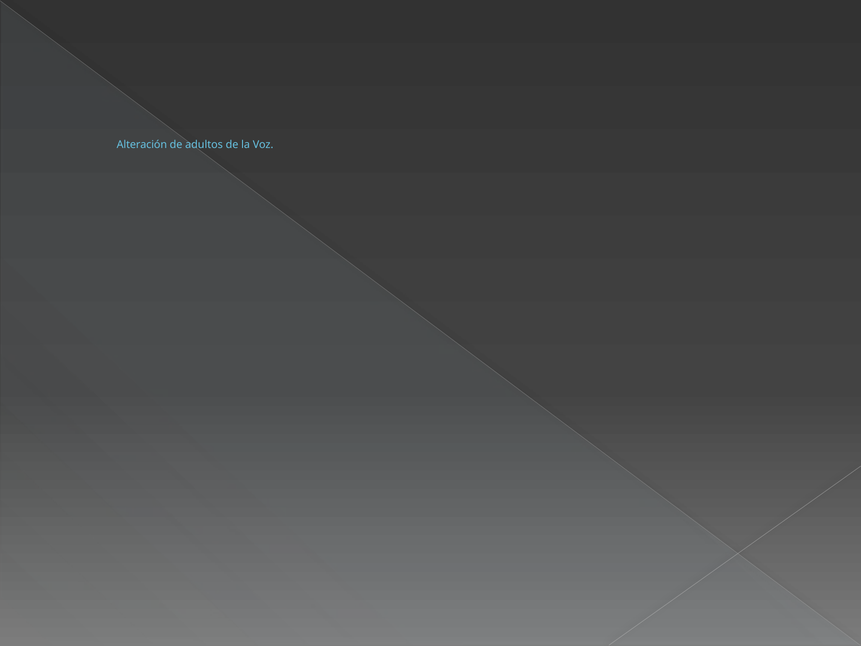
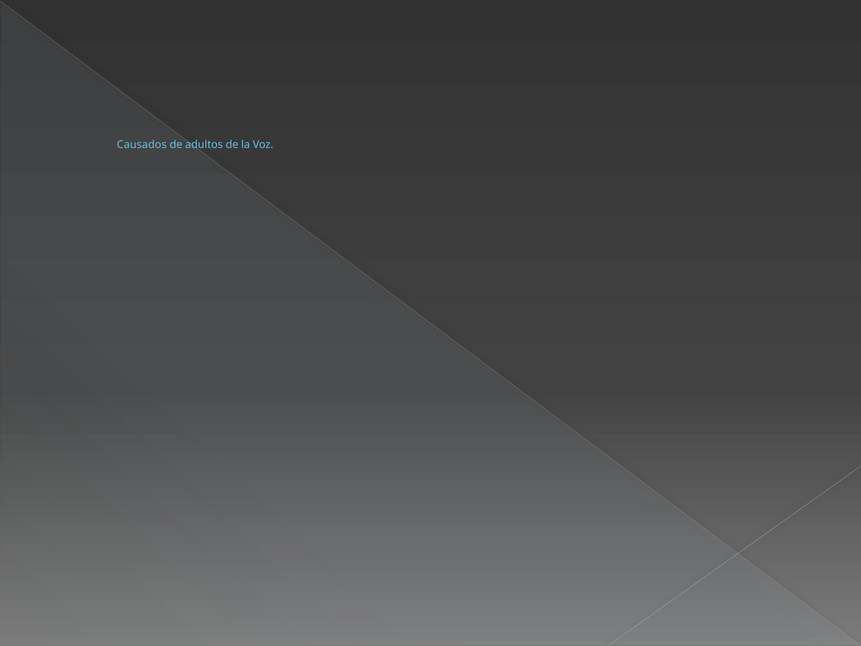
Alteración: Alteración -> Causados (142, 145)
